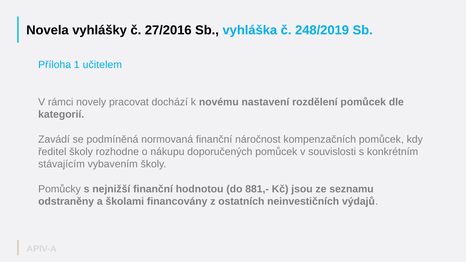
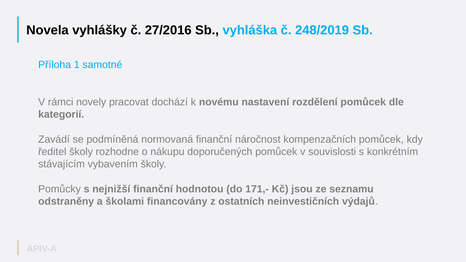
učitelem: učitelem -> samotné (102, 65)
881,-: 881,- -> 171,- (257, 189)
